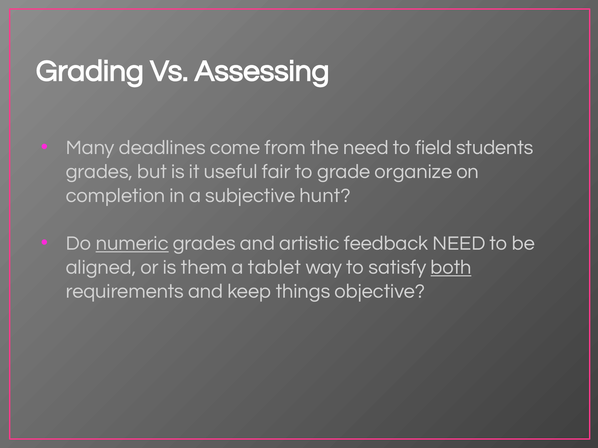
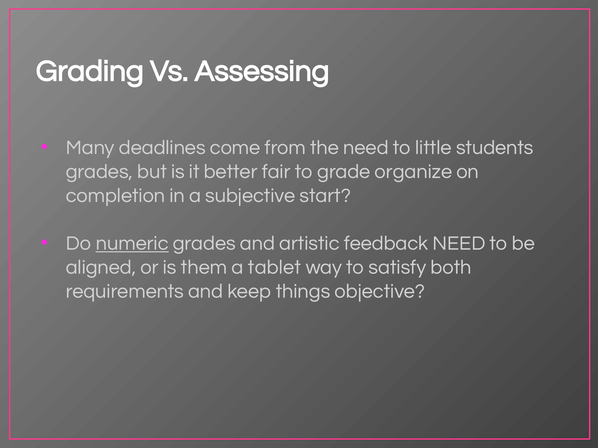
field: field -> little (433, 148)
useful: useful -> better (231, 172)
hunt: hunt -> start (325, 196)
both underline: present -> none (451, 268)
